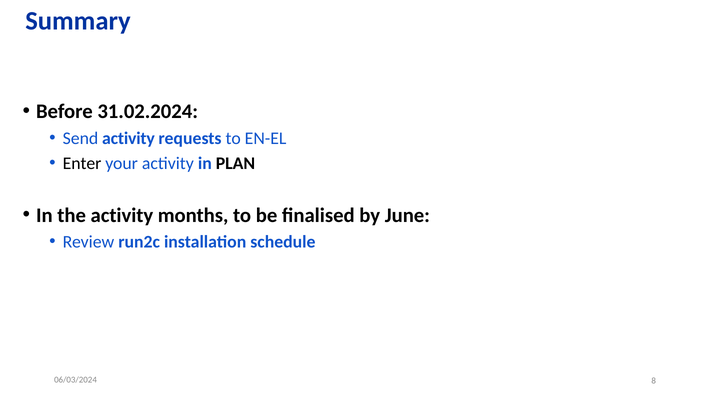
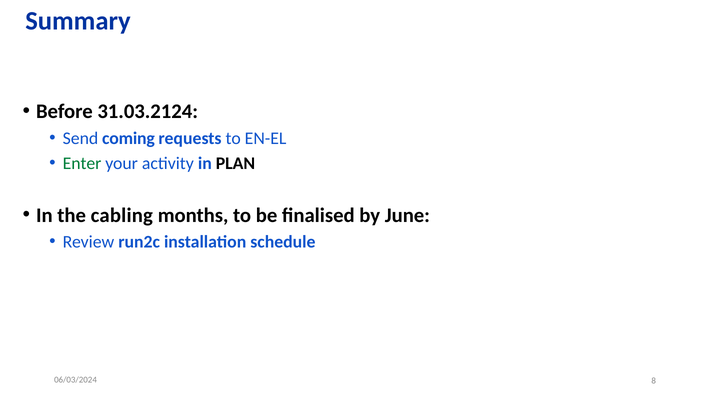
31.02.2024: 31.02.2024 -> 31.03.2124 (148, 112)
Send activity: activity -> coming (128, 138)
Enter colour: black -> green (82, 163)
the activity: activity -> cabling (122, 215)
